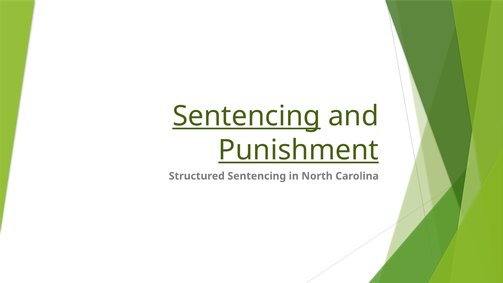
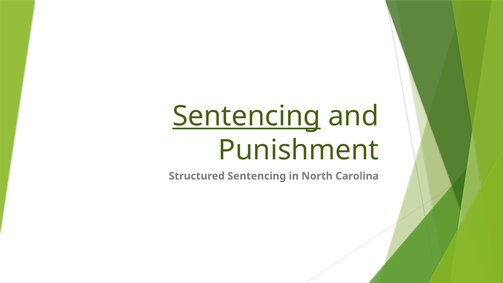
Punishment underline: present -> none (299, 150)
